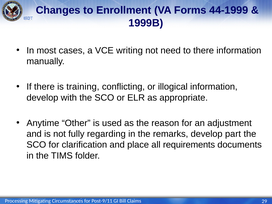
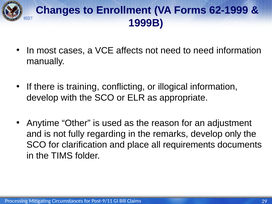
44-1999: 44-1999 -> 62-1999 (229, 10)
writing: writing -> affects (130, 51)
to there: there -> need (204, 51)
part: part -> only (233, 134)
